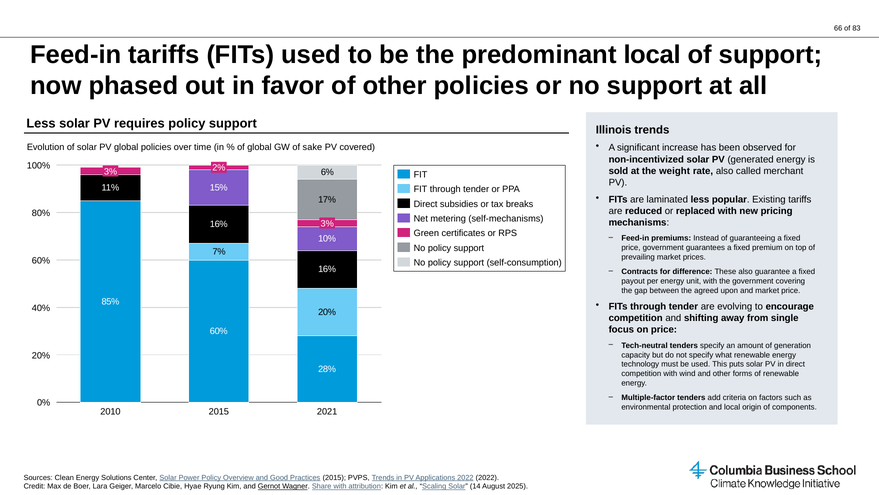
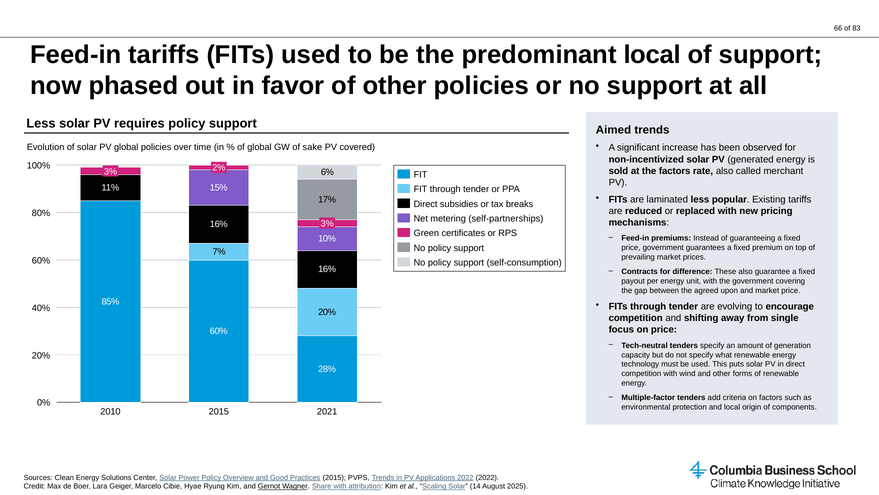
Illinois: Illinois -> Aimed (613, 130)
the weight: weight -> factors (675, 171)
self-mechanisms: self-mechanisms -> self-partnerships (506, 219)
